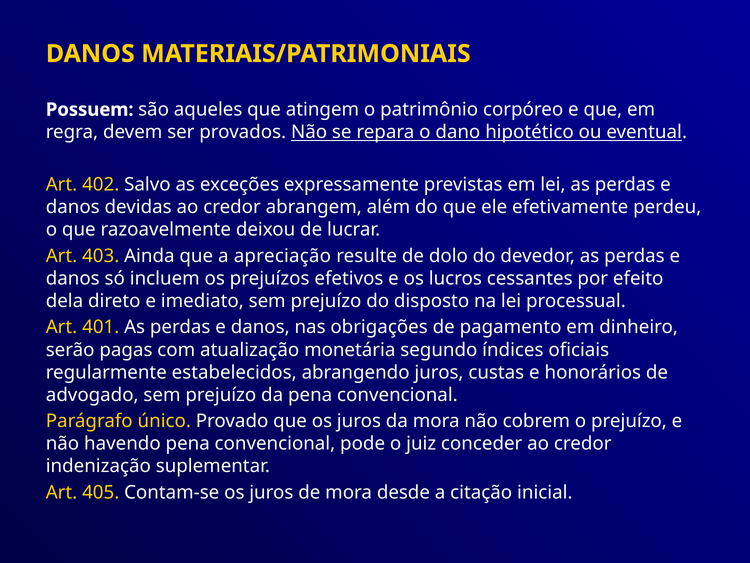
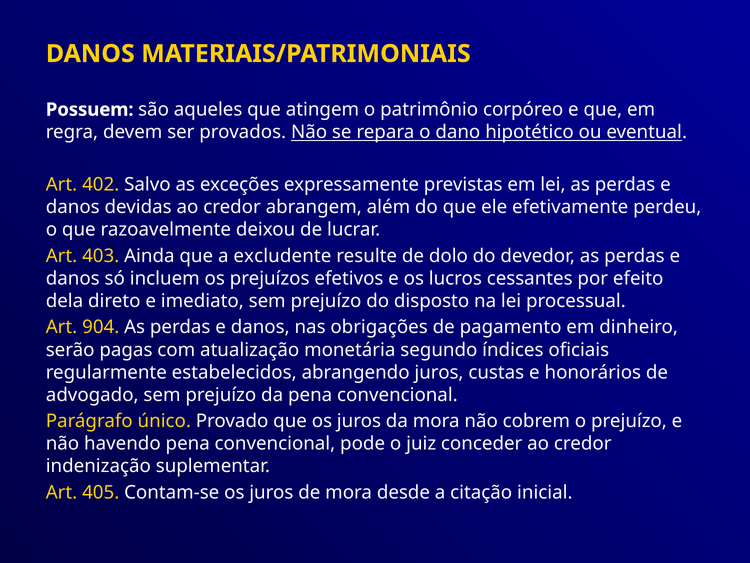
apreciação: apreciação -> excludente (282, 256)
401: 401 -> 904 (101, 327)
